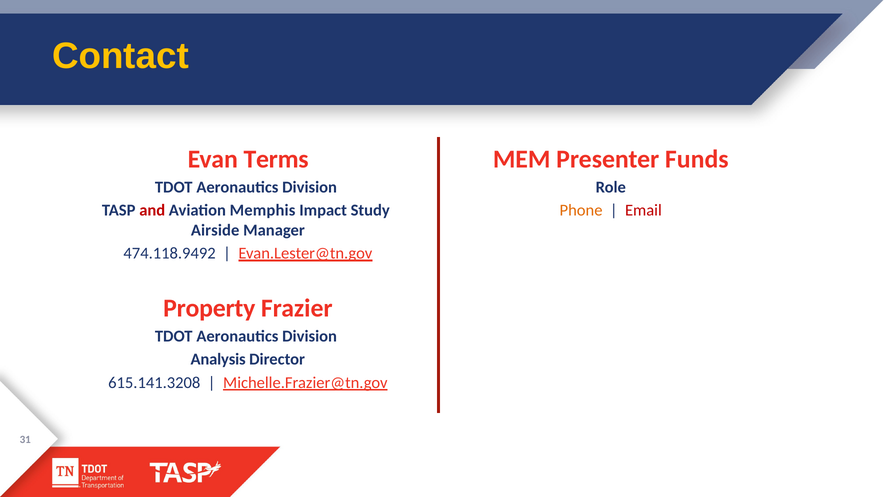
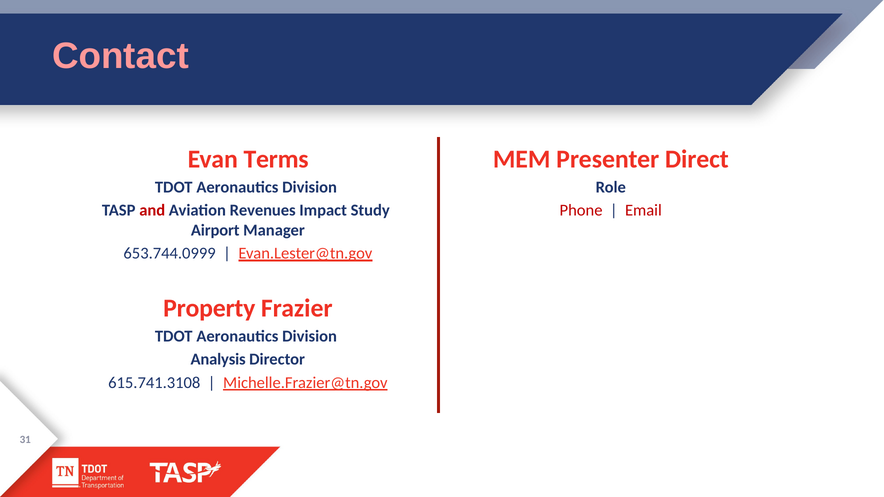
Contact colour: yellow -> pink (120, 56)
Funds: Funds -> Direct (697, 159)
Memphis: Memphis -> Revenues (263, 210)
Phone colour: orange -> red (581, 210)
Airside: Airside -> Airport (215, 230)
474.118.9492: 474.118.9492 -> 653.744.0999 (170, 253)
615.141.3208: 615.141.3208 -> 615.741.3108 (154, 383)
